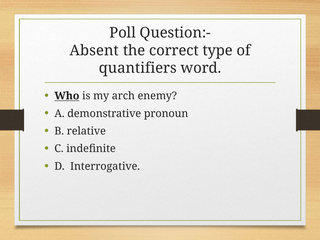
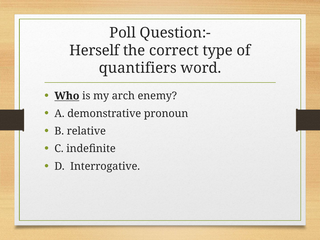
Absent: Absent -> Herself (94, 51)
